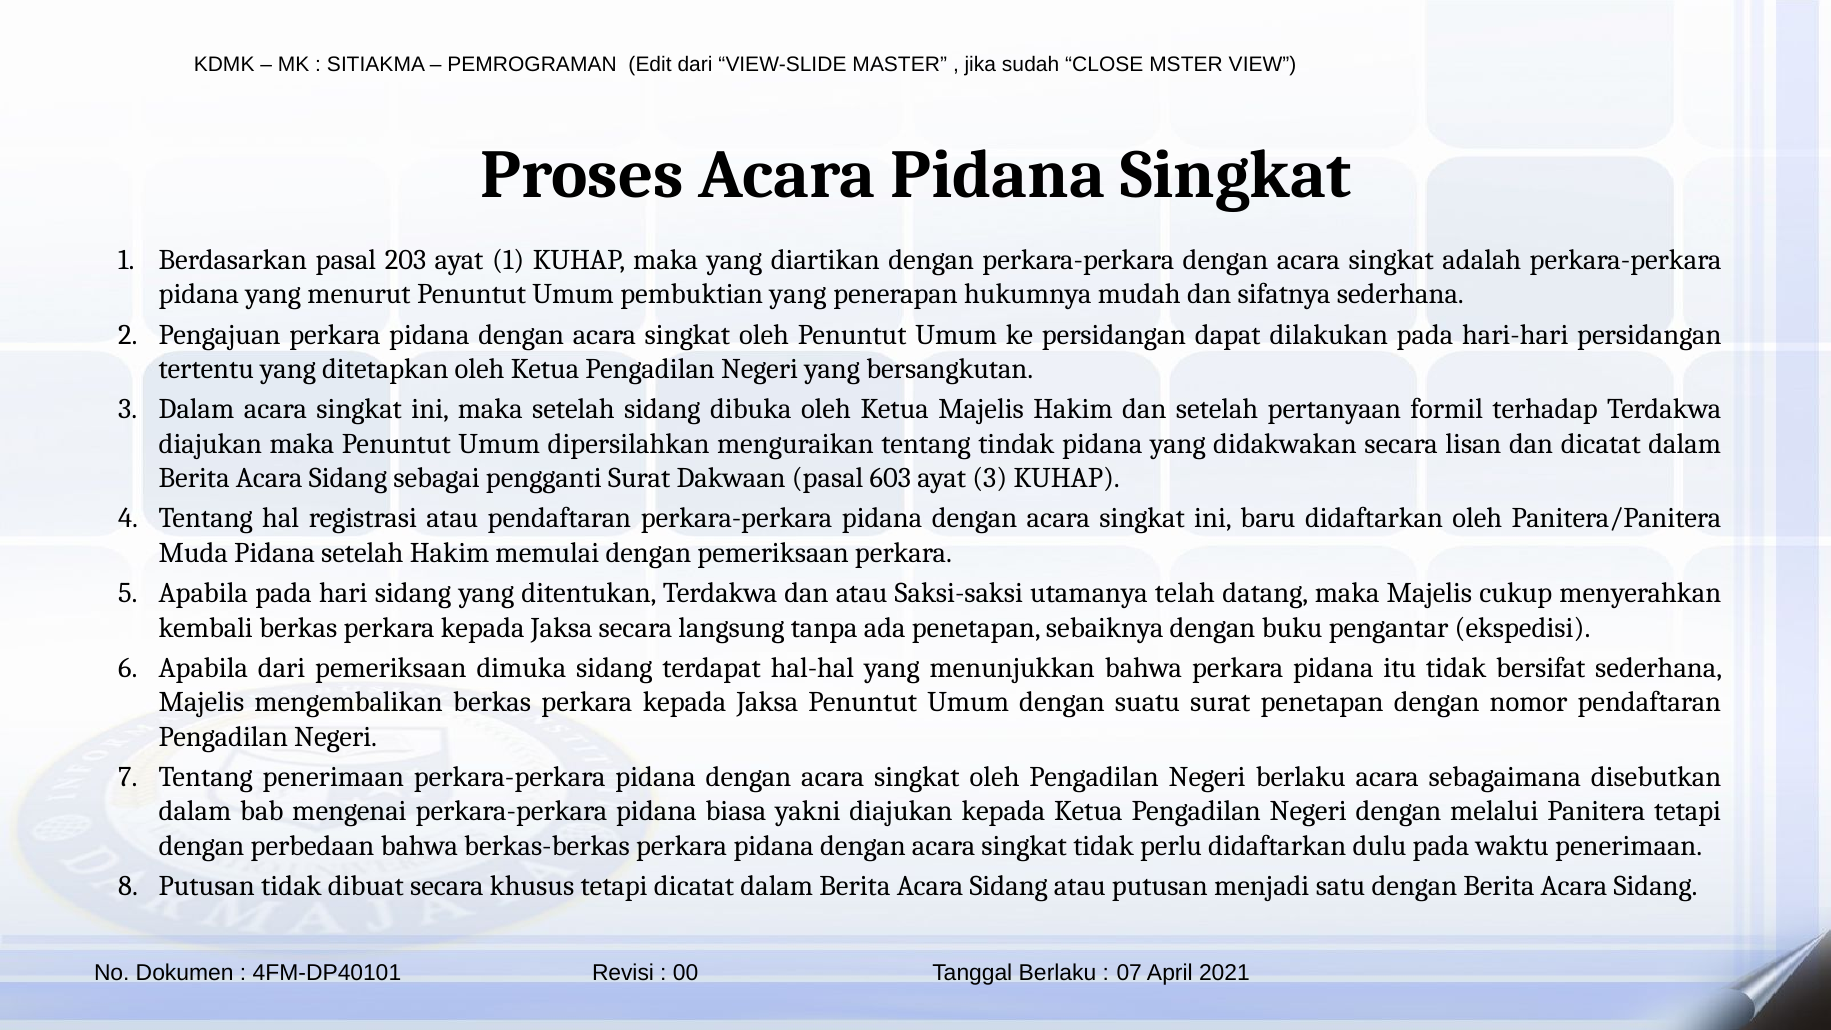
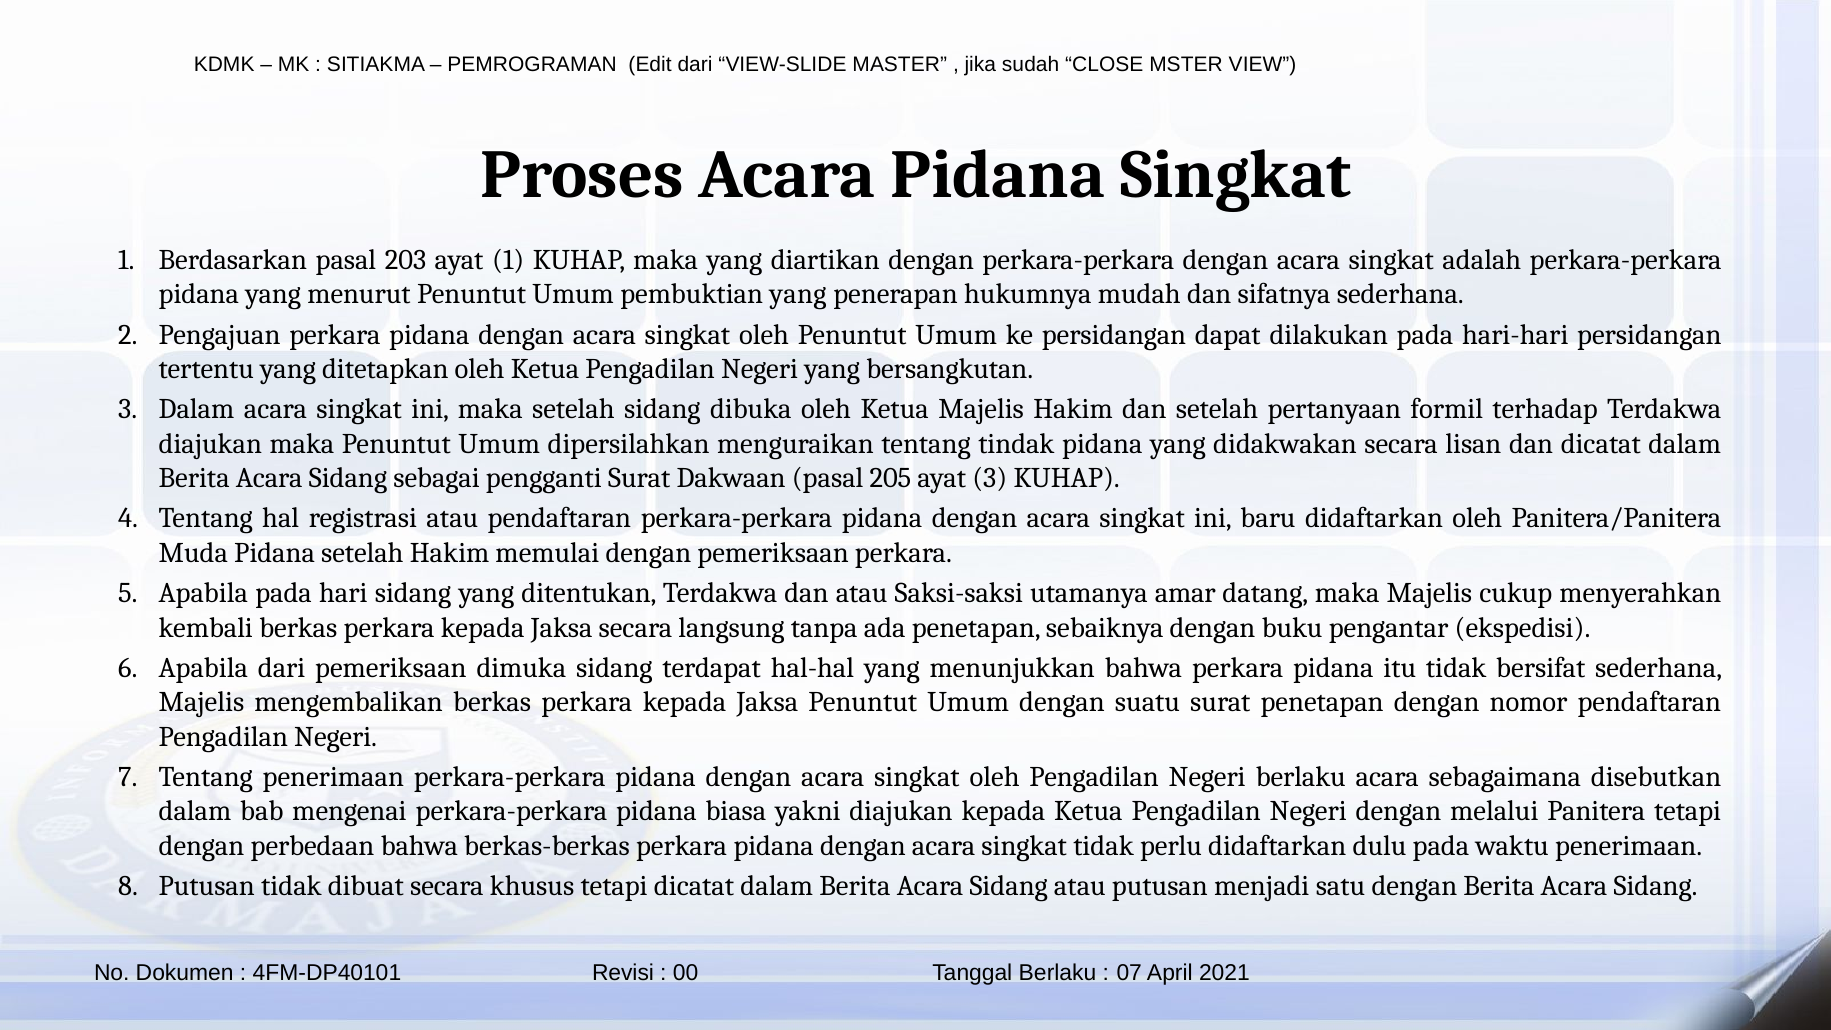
603: 603 -> 205 (890, 478)
telah: telah -> amar (1185, 593)
